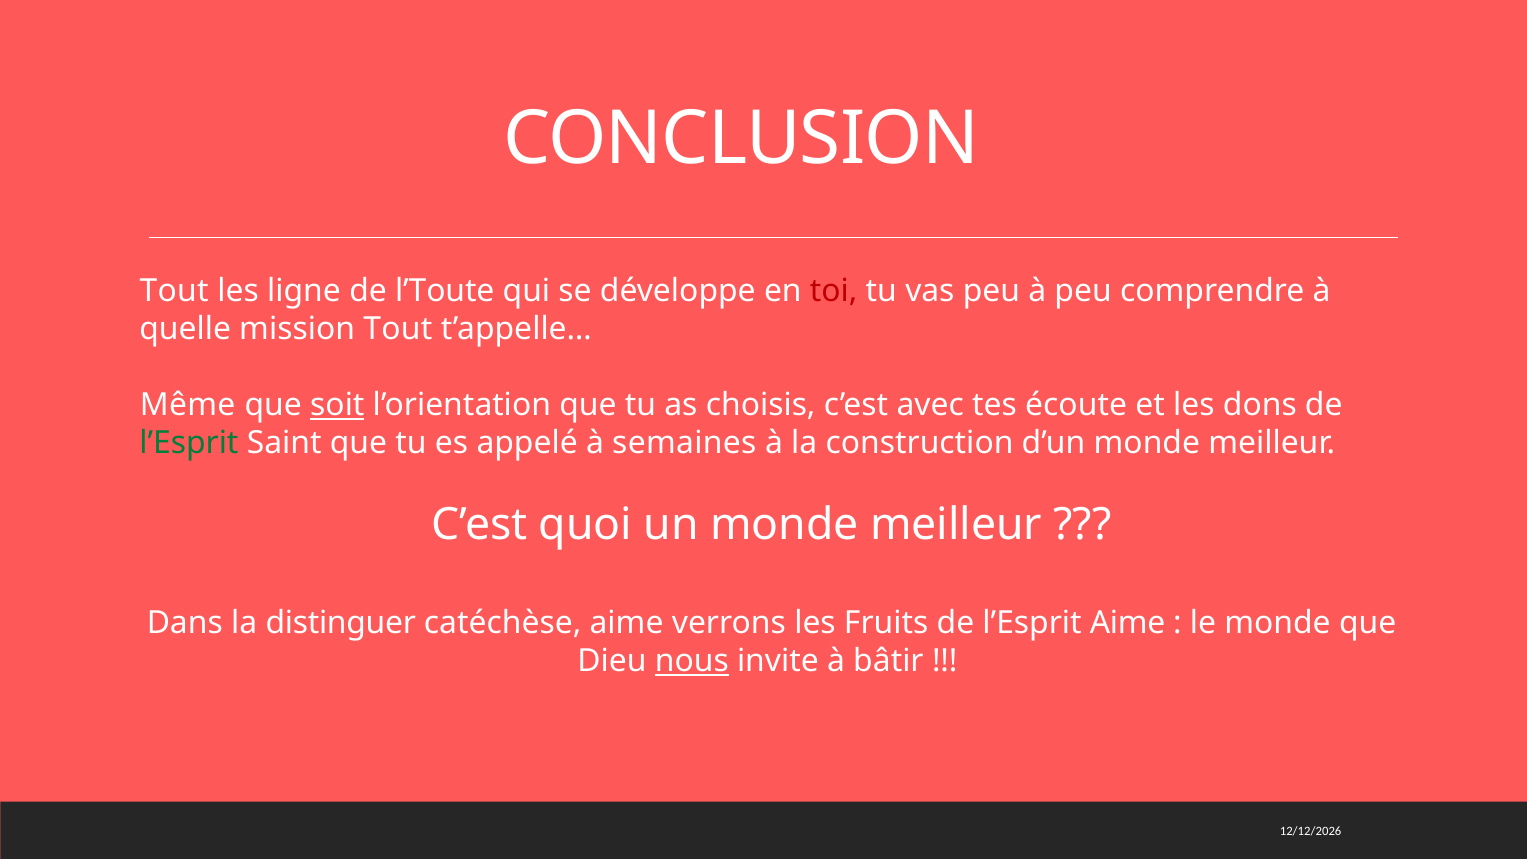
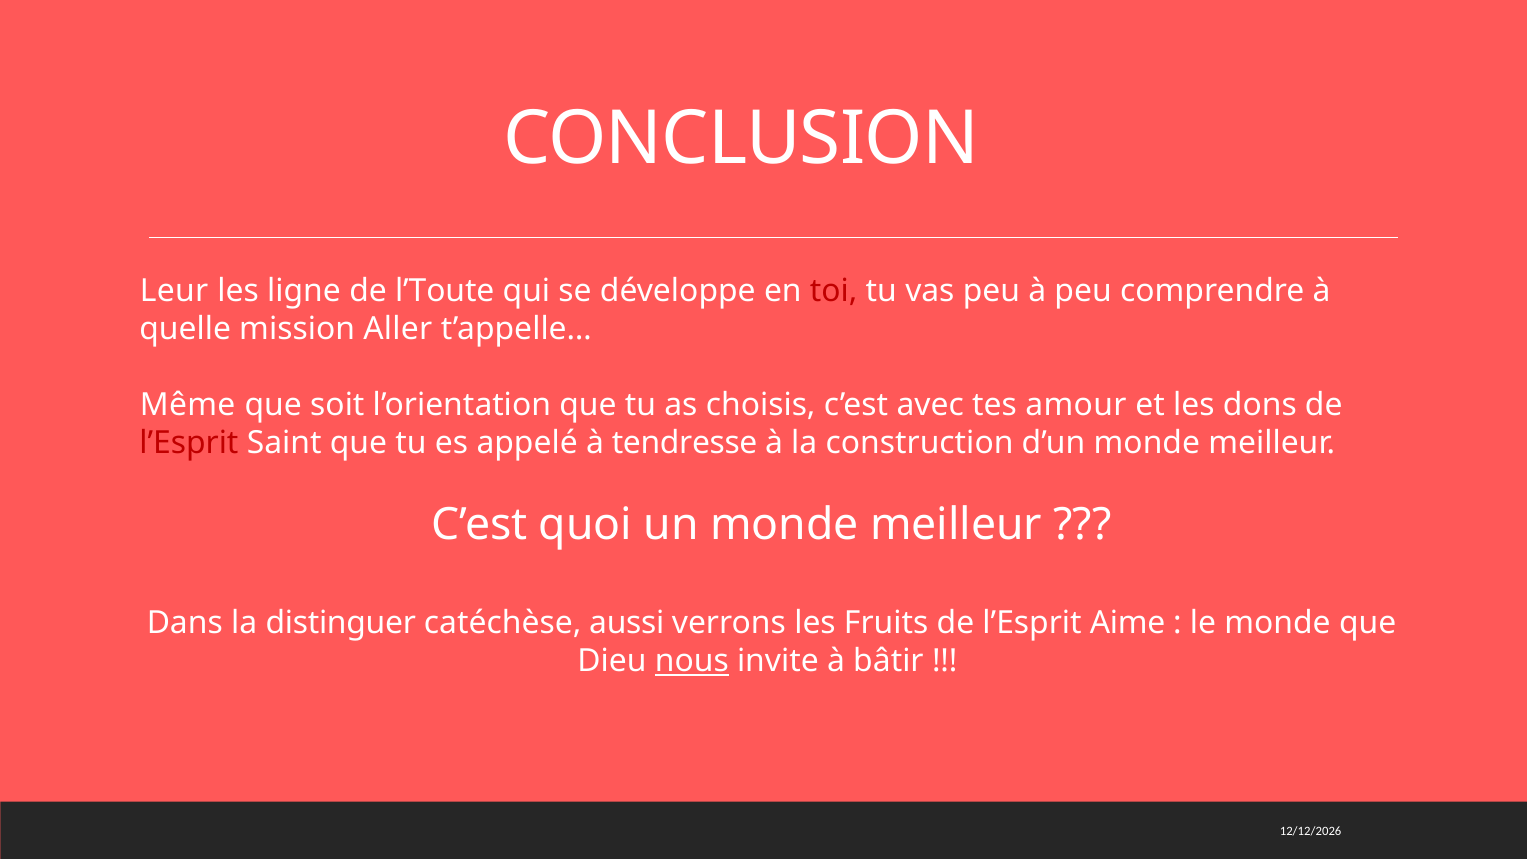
Tout: Tout -> Leur (174, 291)
mission Tout: Tout -> Aller (398, 329)
soit underline: present -> none (337, 405)
écoute: écoute -> amour (1076, 405)
l’Esprit colour: green -> red (189, 443)
semaines: semaines -> tendresse (685, 443)
catéchèse aime: aime -> aussi (627, 623)
